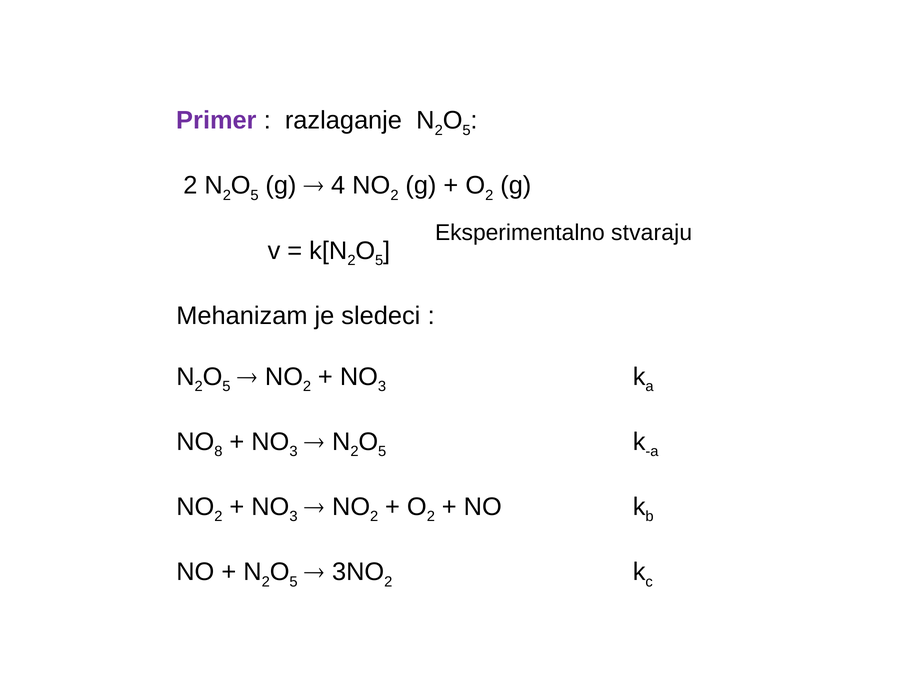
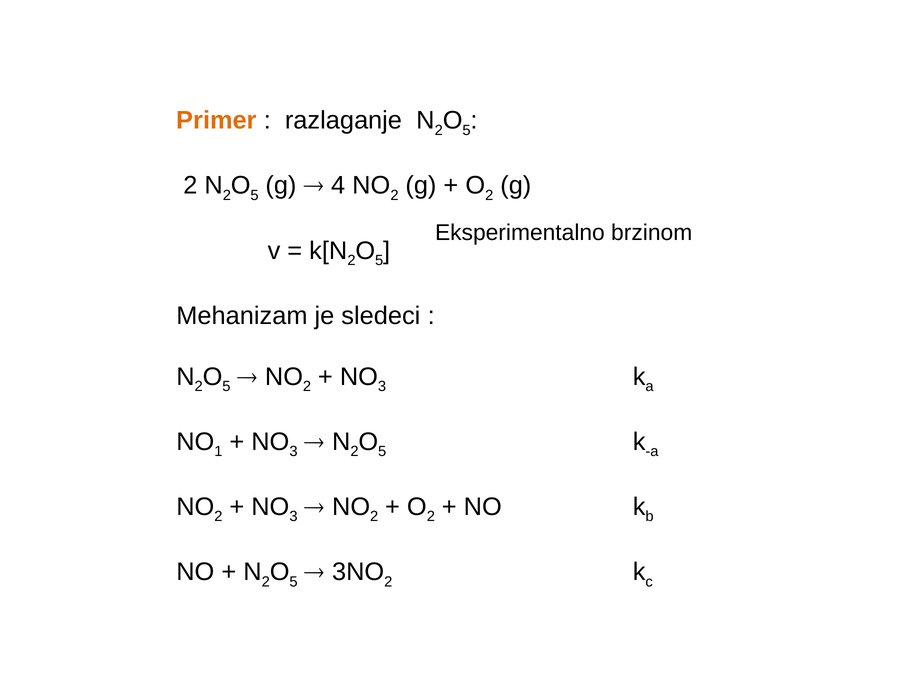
Primer colour: purple -> orange (217, 120)
stvaraju: stvaraju -> brzinom (652, 233)
8: 8 -> 1 (218, 451)
